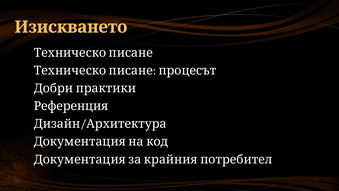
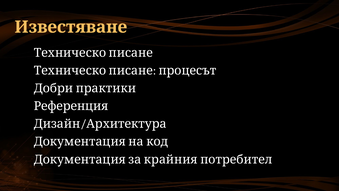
Изискването: Изискването -> Известяване (71, 27)
